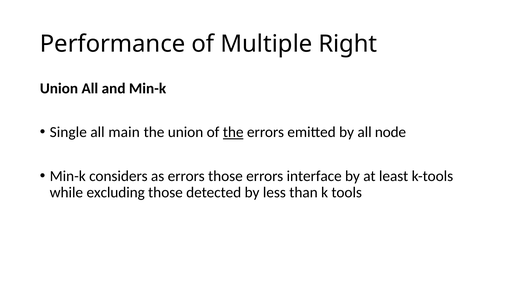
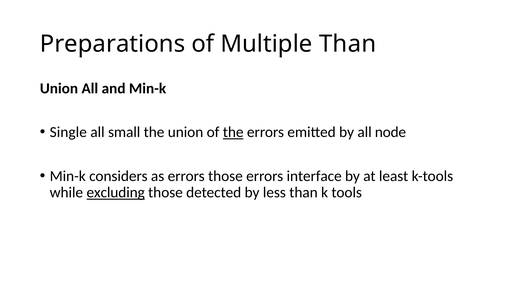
Performance: Performance -> Preparations (113, 44)
Multiple Right: Right -> Than (348, 44)
main: main -> small (124, 132)
excluding underline: none -> present (116, 193)
